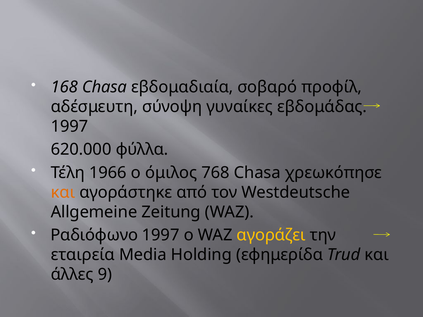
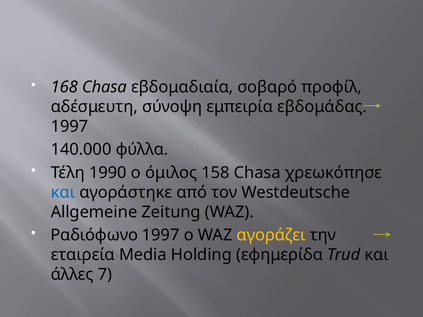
γυναίκες: γυναίκες -> εμπειρία (240, 107)
620.000: 620.000 -> 140.000 (81, 150)
1966: 1966 -> 1990 (108, 173)
768: 768 -> 158 (216, 173)
και colour: orange -> blue (63, 192)
9: 9 -> 7 (105, 275)
